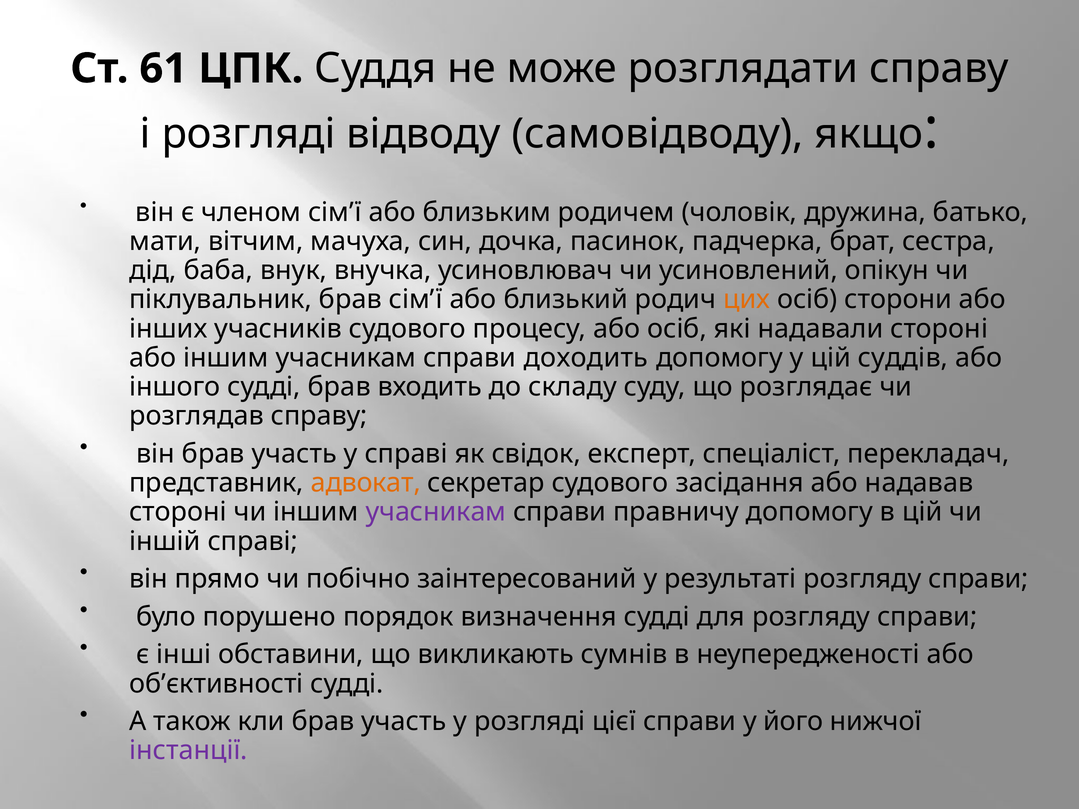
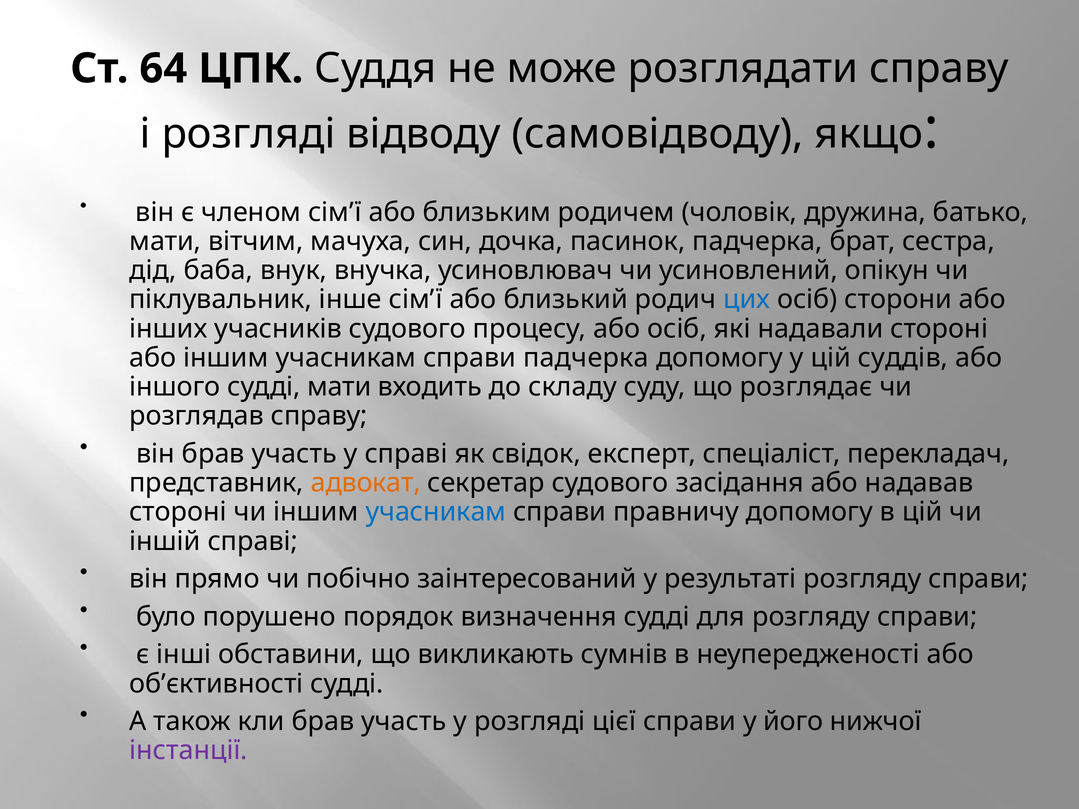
61: 61 -> 64 (163, 69)
піклувальник брав: брав -> інше (350, 300)
цих colour: orange -> blue (747, 300)
справи доходить: доходить -> падчерка (586, 358)
судді брав: брав -> мати (339, 387)
учасникам colour: purple -> blue (436, 512)
